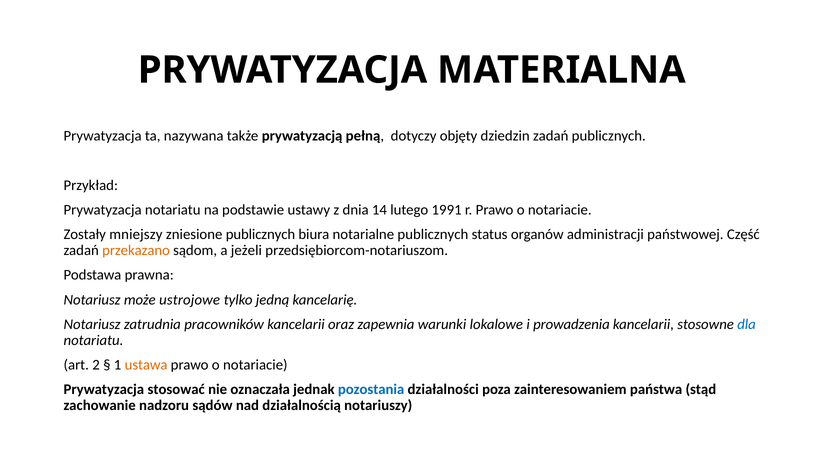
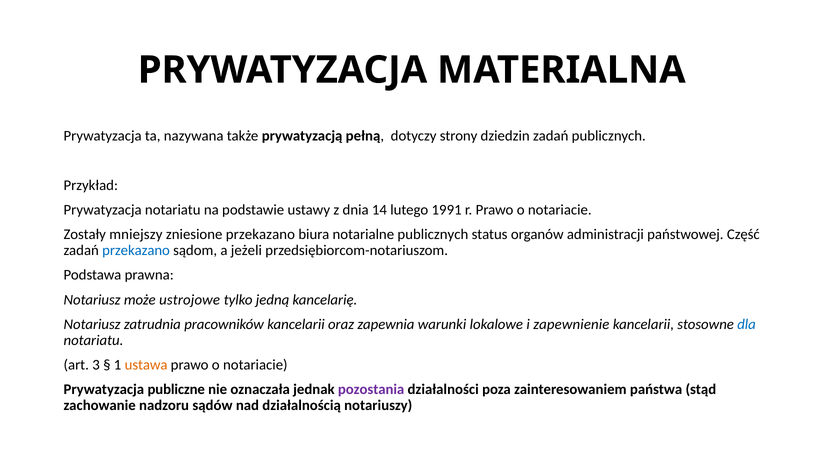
objęty: objęty -> strony (459, 136)
zniesione publicznych: publicznych -> przekazano (260, 234)
przekazano colour: orange -> blue (136, 250)
prowadzenia: prowadzenia -> zapewnienie (571, 324)
2: 2 -> 3 (96, 365)
stosować: stosować -> publiczne (176, 390)
pozostania colour: blue -> purple (371, 390)
